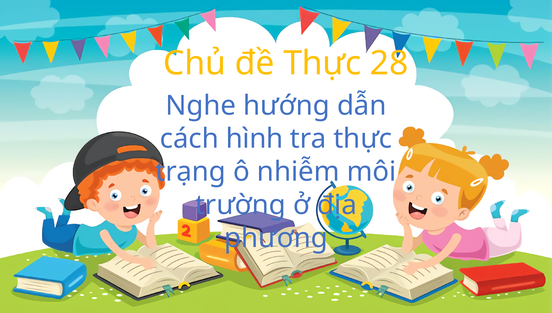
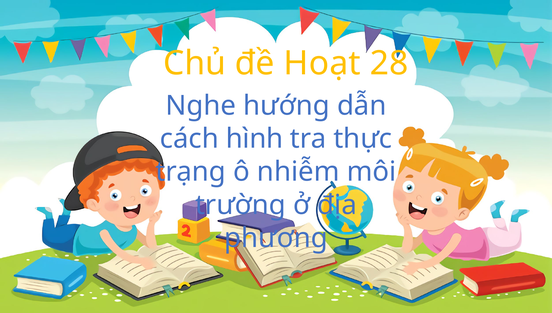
đề Thực: Thực -> Hoạt (322, 63)
